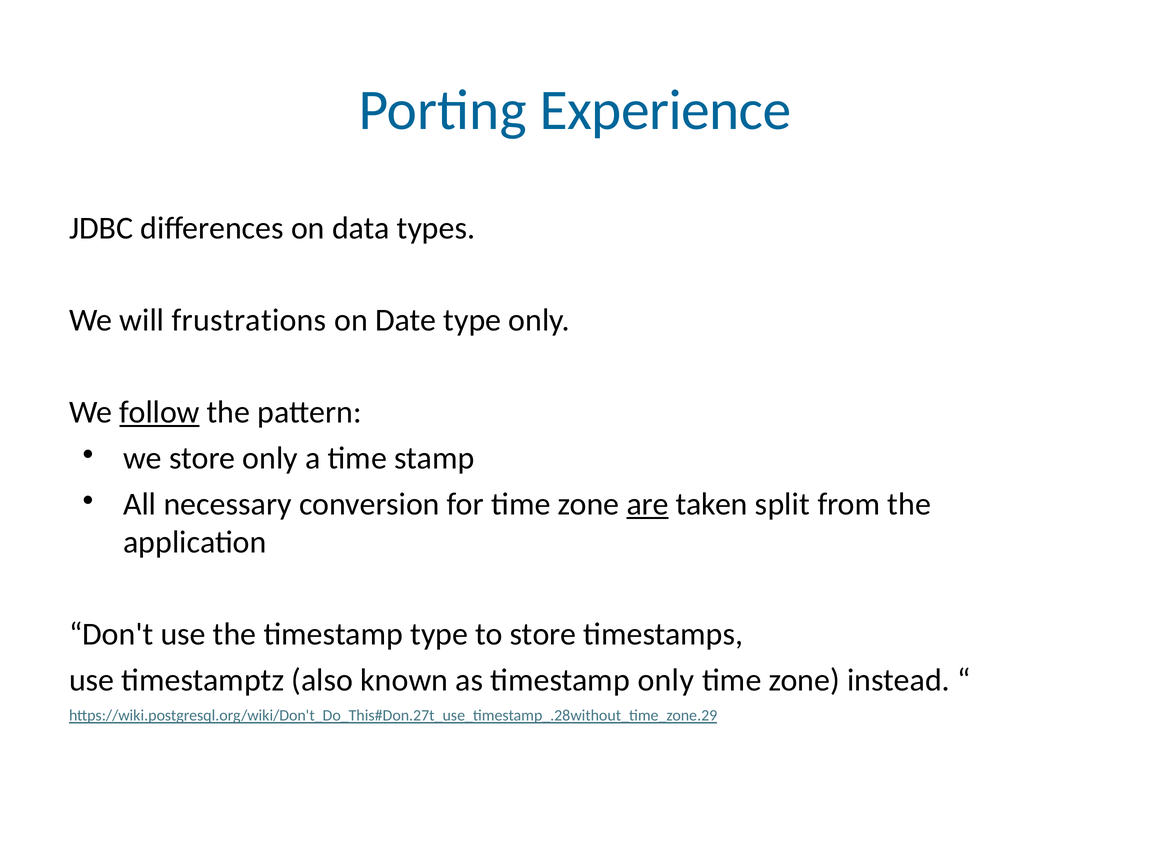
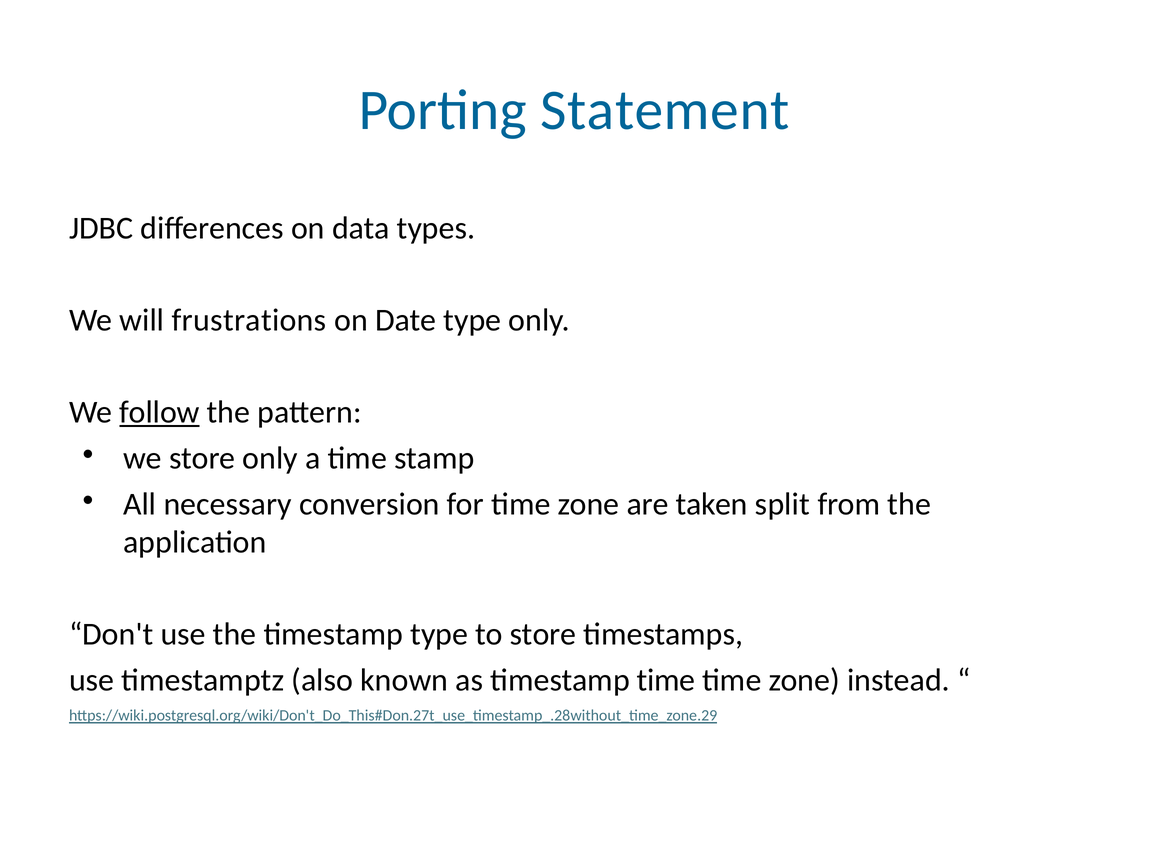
Experience: Experience -> Statement (665, 110)
are underline: present -> none (648, 504)
timestamp only: only -> time (666, 681)
